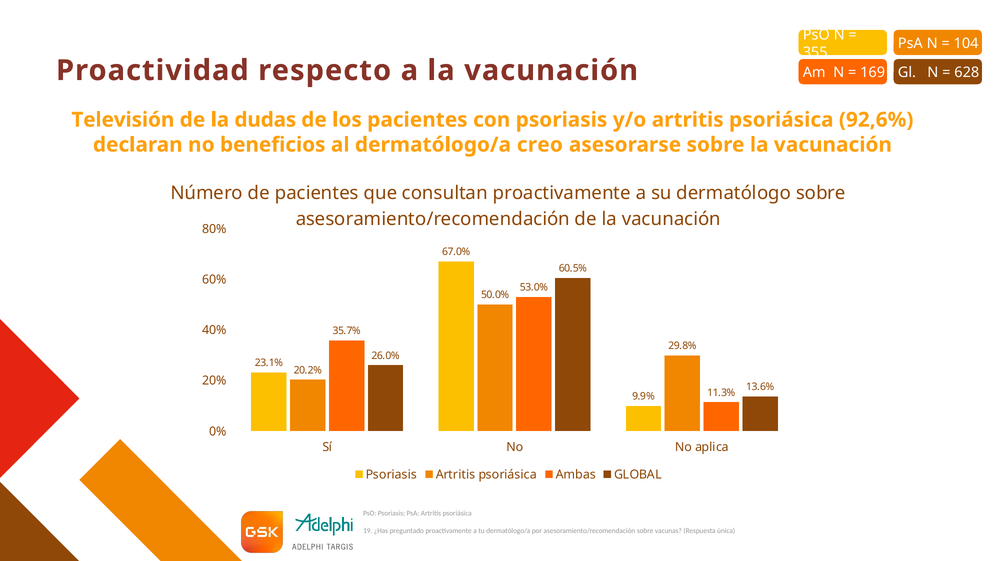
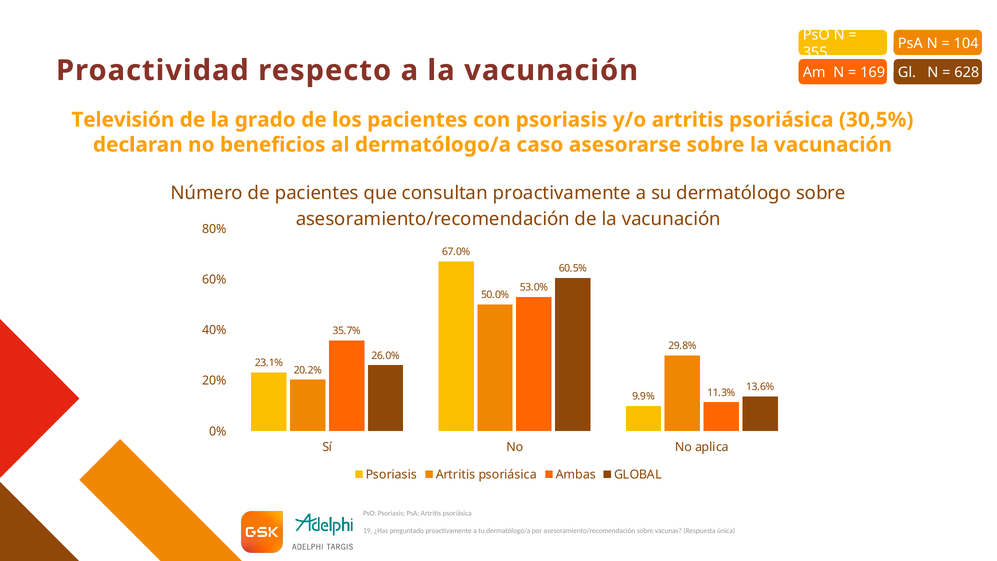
dudas: dudas -> grado (265, 120)
92,6%: 92,6% -> 30,5% (876, 120)
creo: creo -> caso (540, 145)
